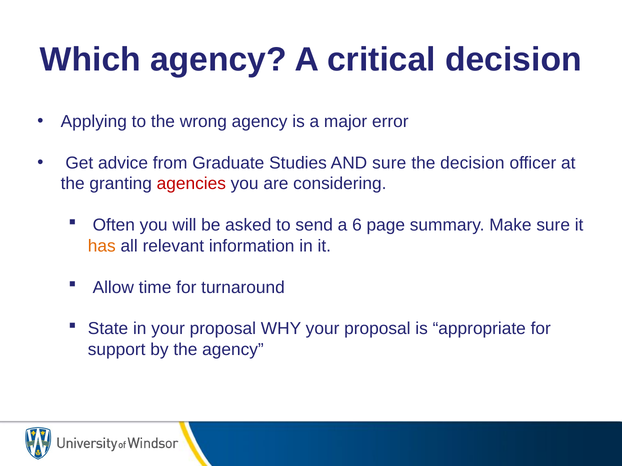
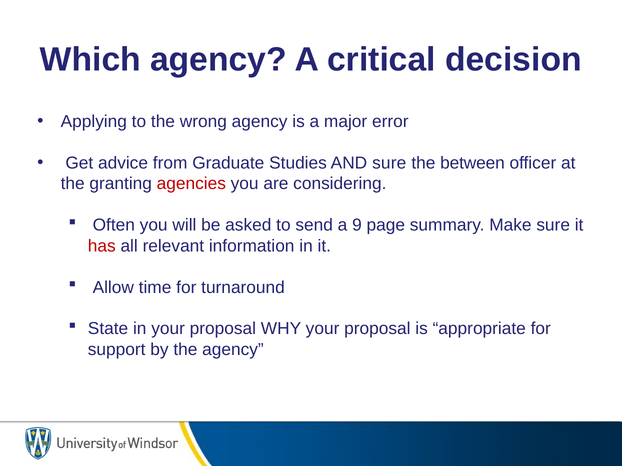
the decision: decision -> between (473, 163)
6: 6 -> 9 (357, 225)
has colour: orange -> red (102, 246)
